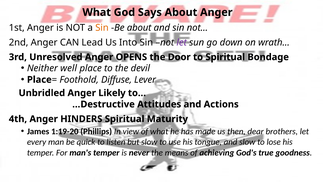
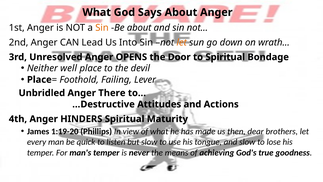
let colour: purple -> orange (182, 42)
Diffuse: Diffuse -> Failing (116, 80)
Likely: Likely -> There (112, 93)
